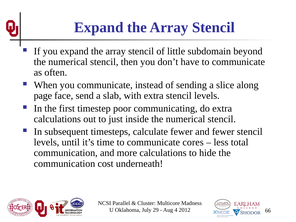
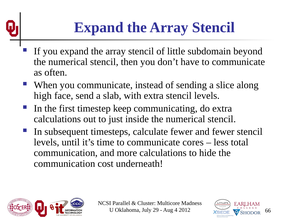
page: page -> high (43, 96)
poor: poor -> keep (122, 108)
